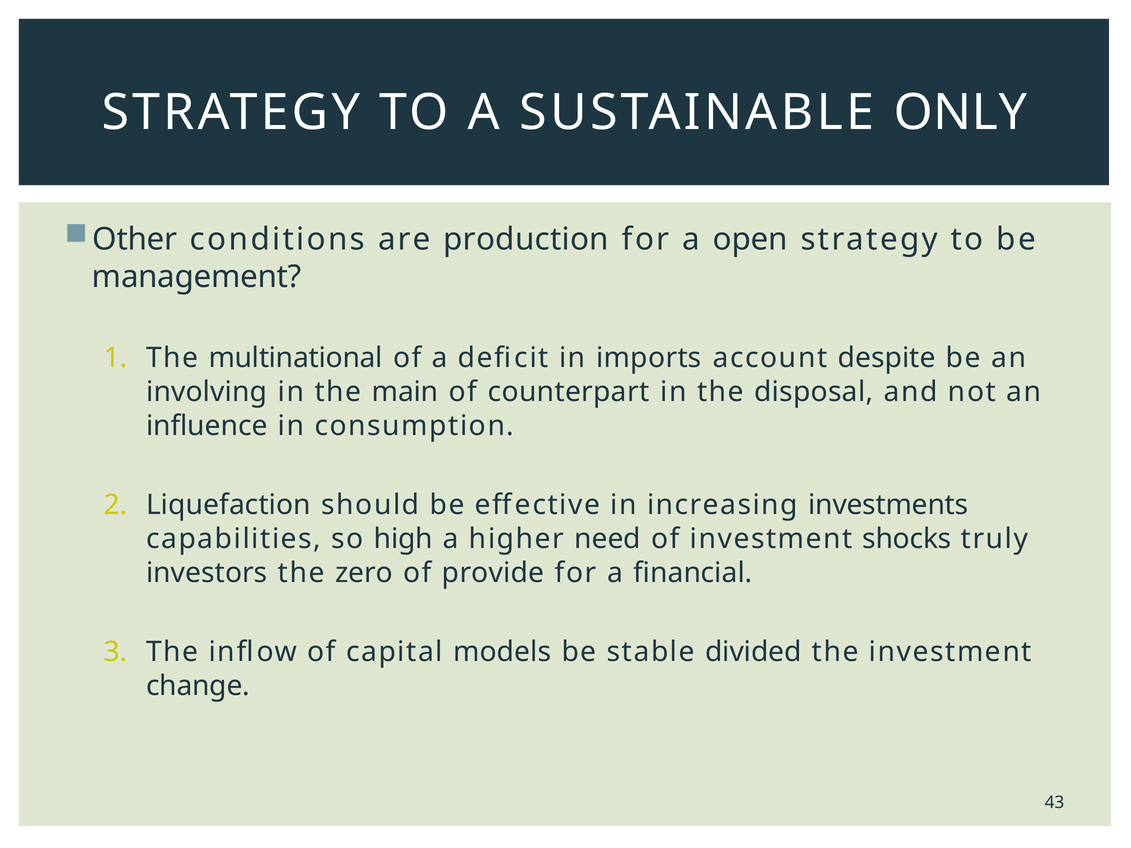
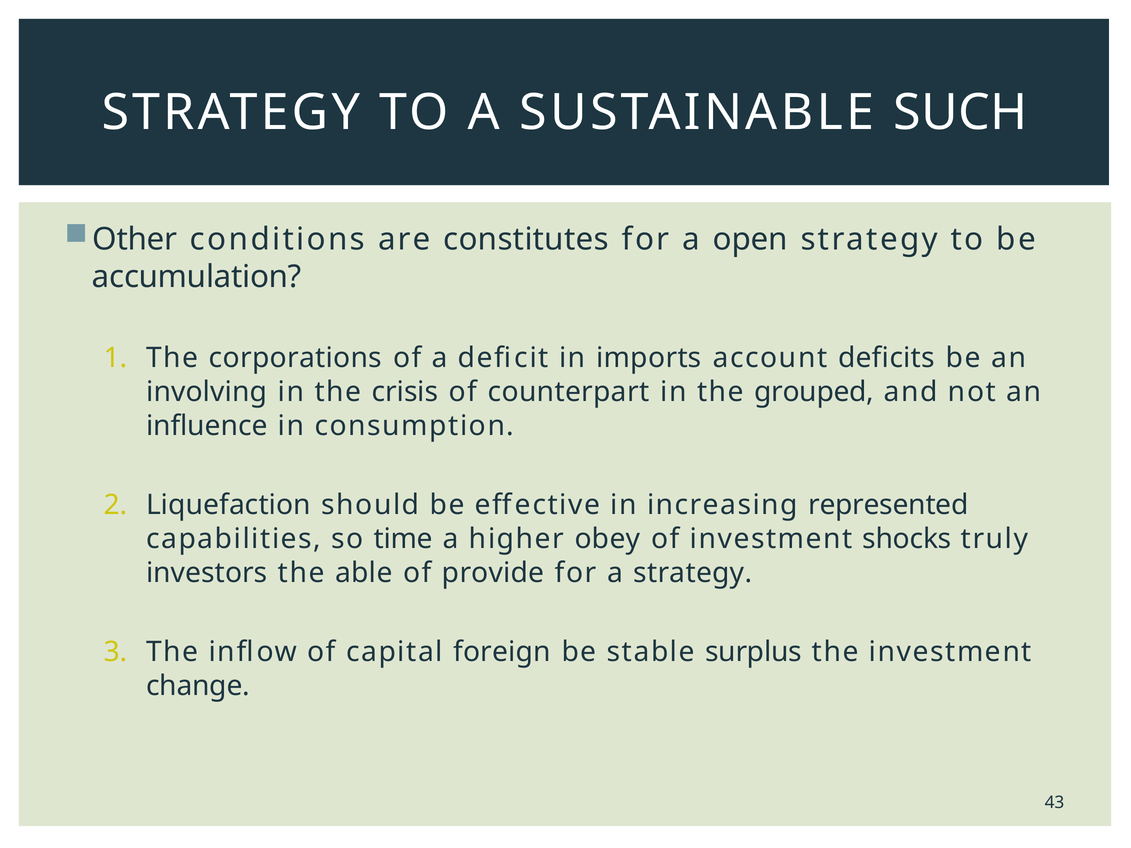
ONLY: ONLY -> SUCH (961, 113)
production: production -> constitutes (526, 239)
management: management -> accumulation (197, 277)
multinational: multinational -> corporations (295, 358)
despite: despite -> deficits (886, 358)
main: main -> crisis (405, 392)
disposal: disposal -> grouped (814, 392)
investments: investments -> represented (888, 505)
high: high -> time (403, 539)
need: need -> obey (607, 539)
zero: zero -> able (364, 573)
a financial: financial -> strategy (693, 573)
models: models -> foreign (502, 652)
divided: divided -> surplus (753, 652)
